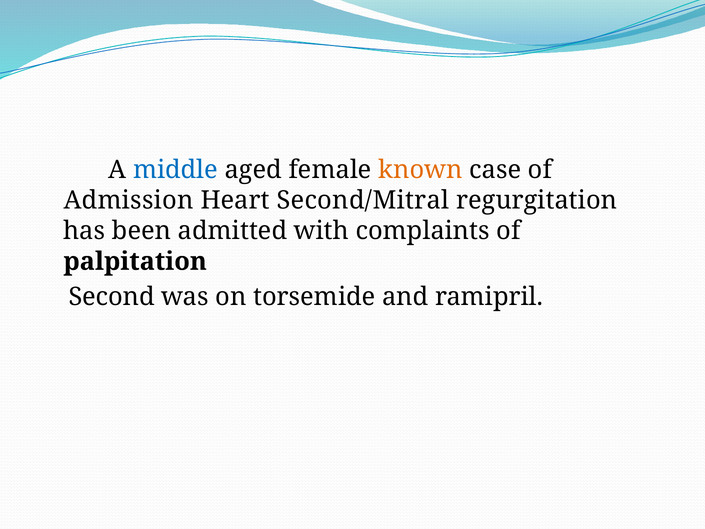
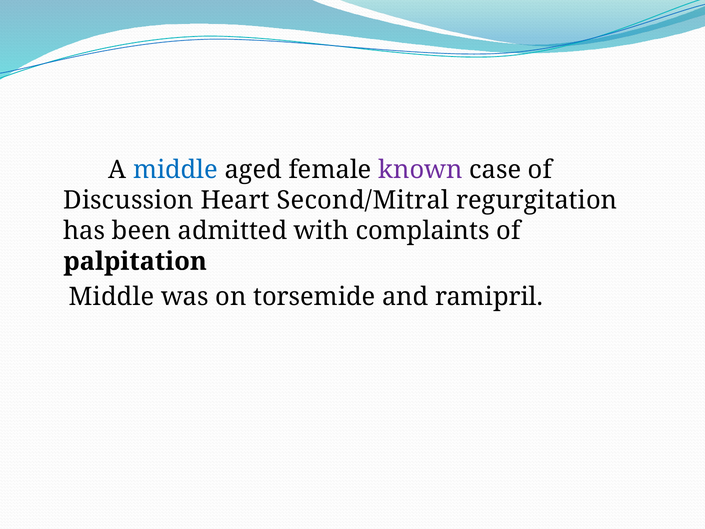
known colour: orange -> purple (420, 170)
Admission: Admission -> Discussion (129, 200)
Second: Second -> Middle (111, 297)
